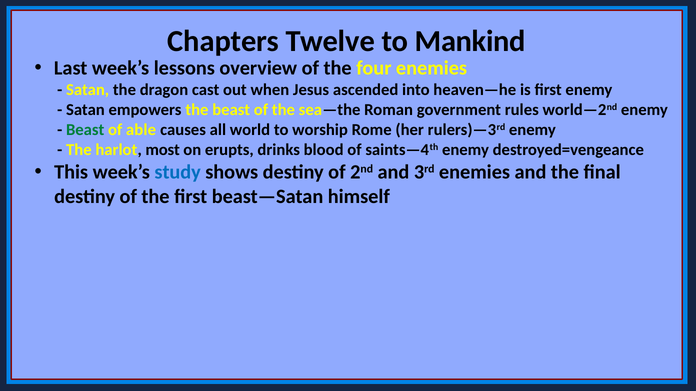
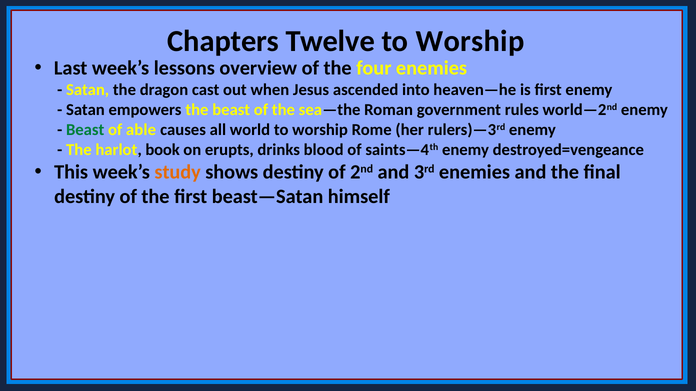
Twelve to Mankind: Mankind -> Worship (470, 41)
most: most -> book (163, 150)
study colour: blue -> orange (178, 172)
